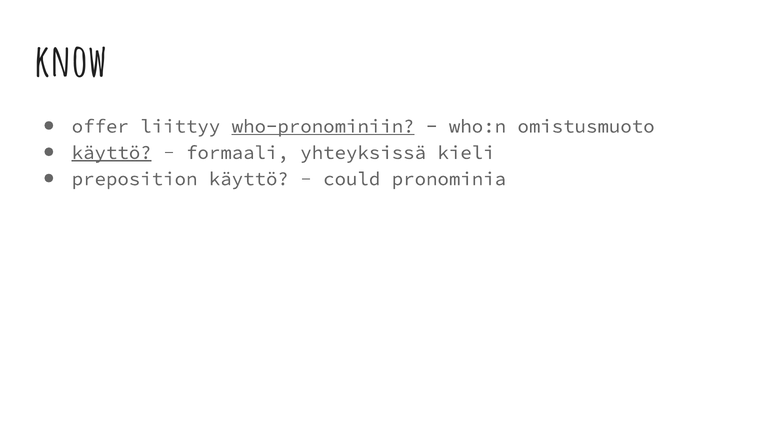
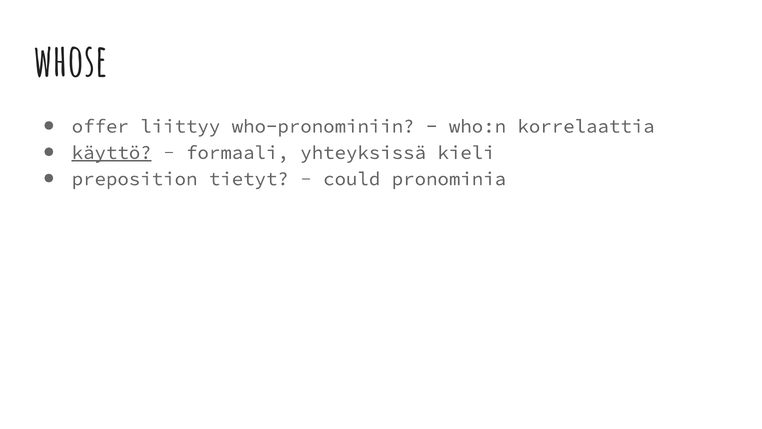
know: know -> whose (71, 62)
who-pronominiin underline: present -> none (323, 126)
omistusmuoto: omistusmuoto -> korrelaattia (586, 126)
preposition käyttö: käyttö -> tietyt (249, 179)
